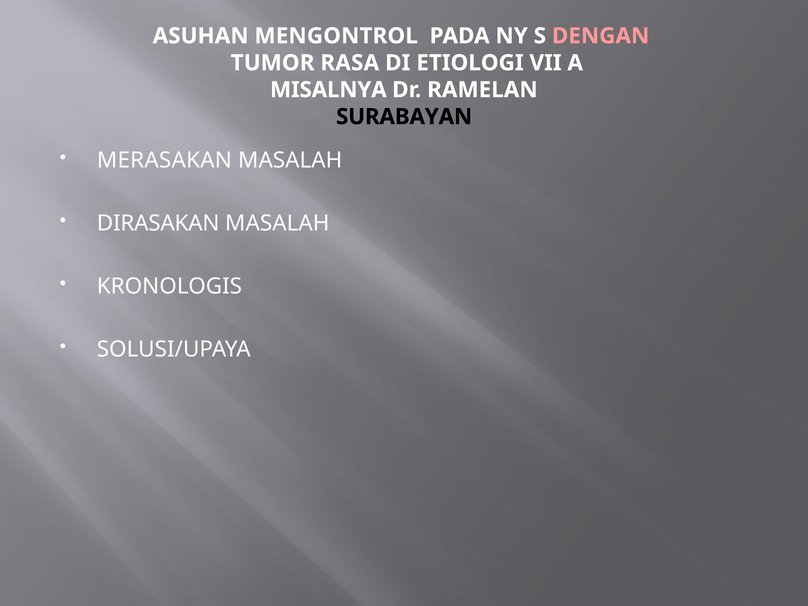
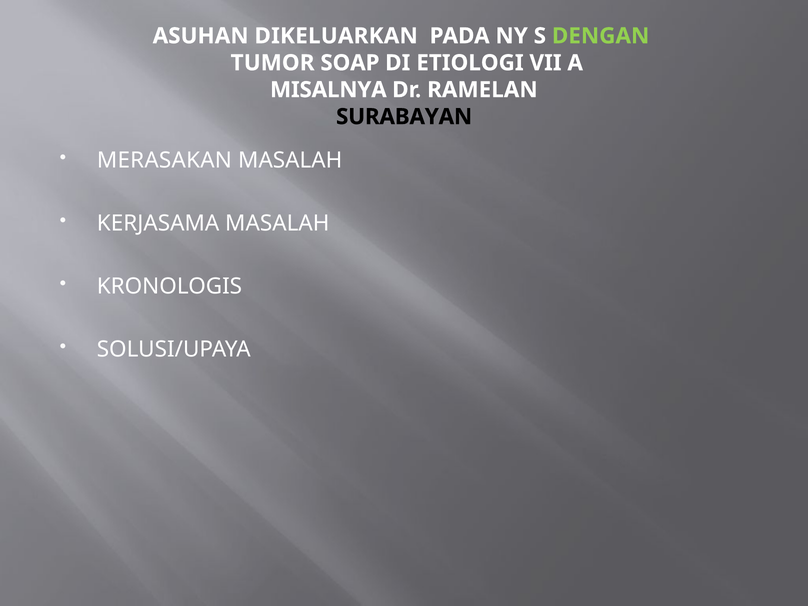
MENGONTROL: MENGONTROL -> DIKELUARKAN (336, 36)
DENGAN colour: pink -> light green (601, 36)
RASA: RASA -> SOAP (350, 63)
DIRASAKAN: DIRASAKAN -> KERJASAMA (158, 223)
